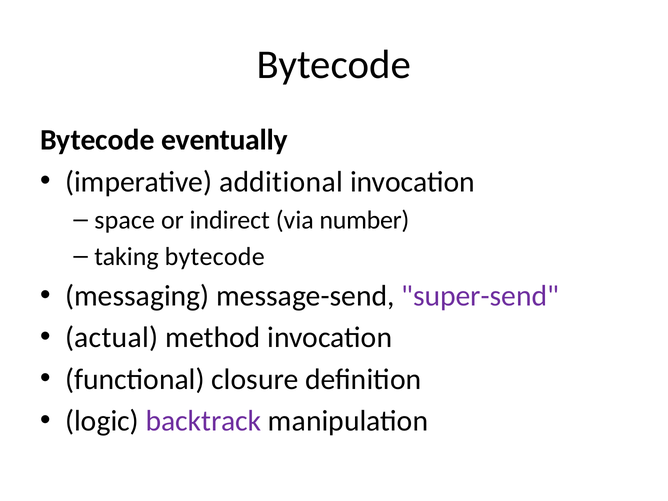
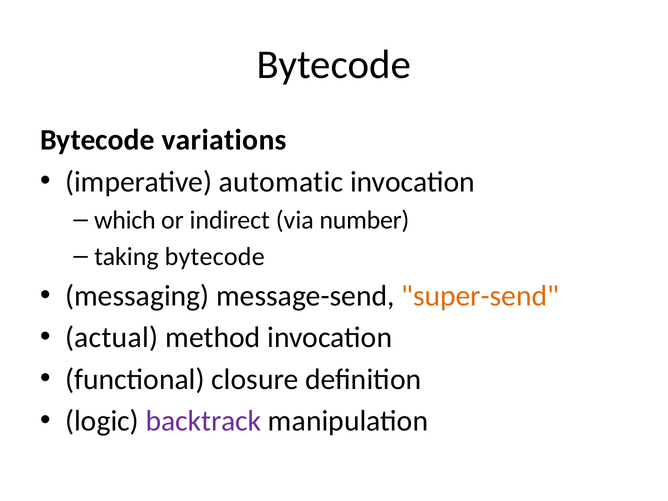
eventually: eventually -> variations (224, 140)
additional: additional -> automatic (281, 182)
space: space -> which (125, 220)
super-send colour: purple -> orange (480, 296)
